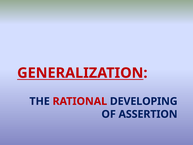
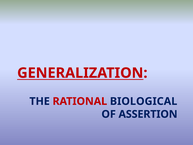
DEVELOPING: DEVELOPING -> BIOLOGICAL (144, 101)
